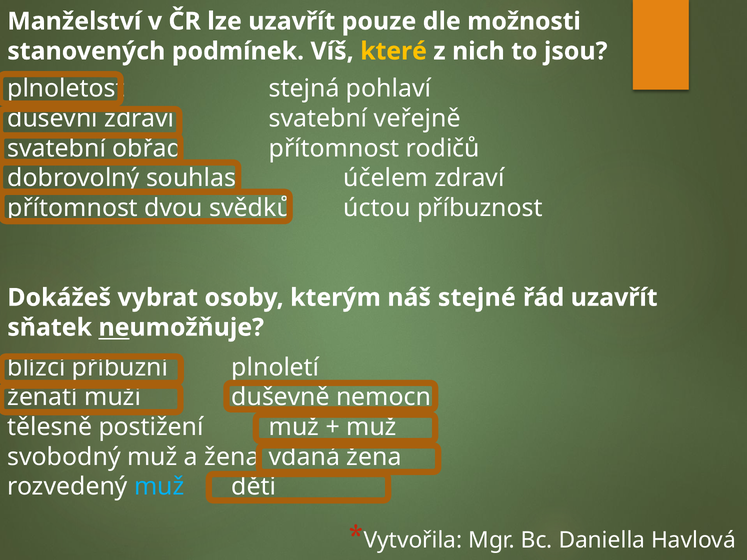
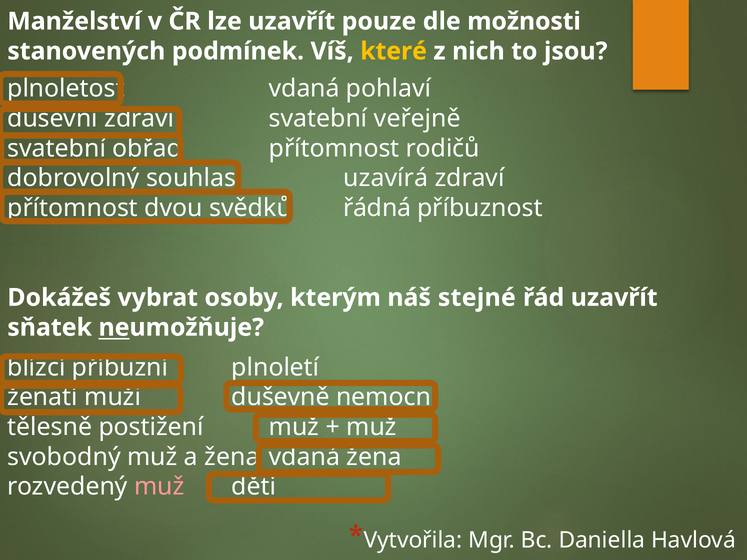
stejná: stejná -> vdaná (304, 89)
účelem: účelem -> uzavírá (386, 178)
úctou: úctou -> řádná (377, 208)
muž colour: light blue -> pink (159, 487)
